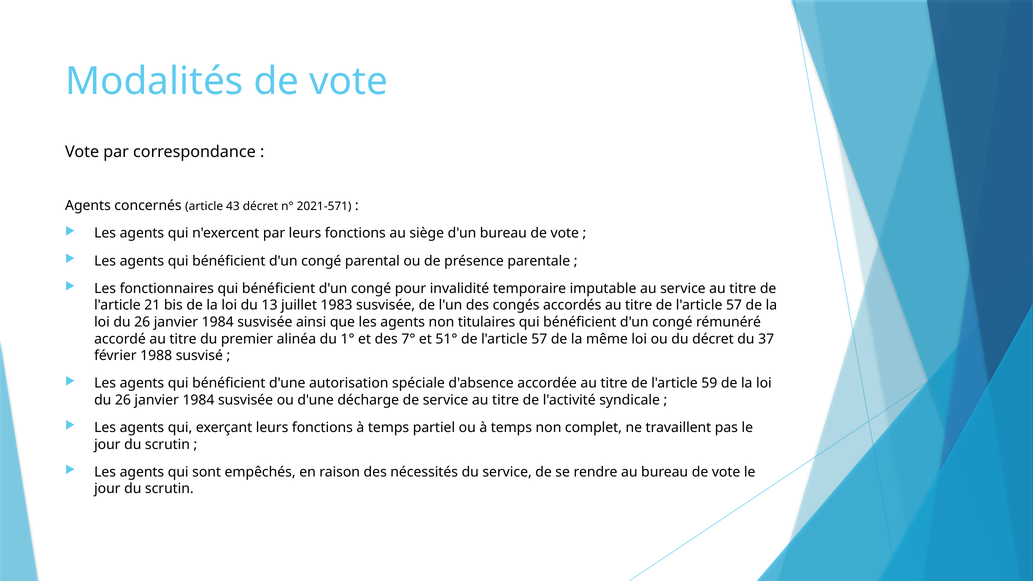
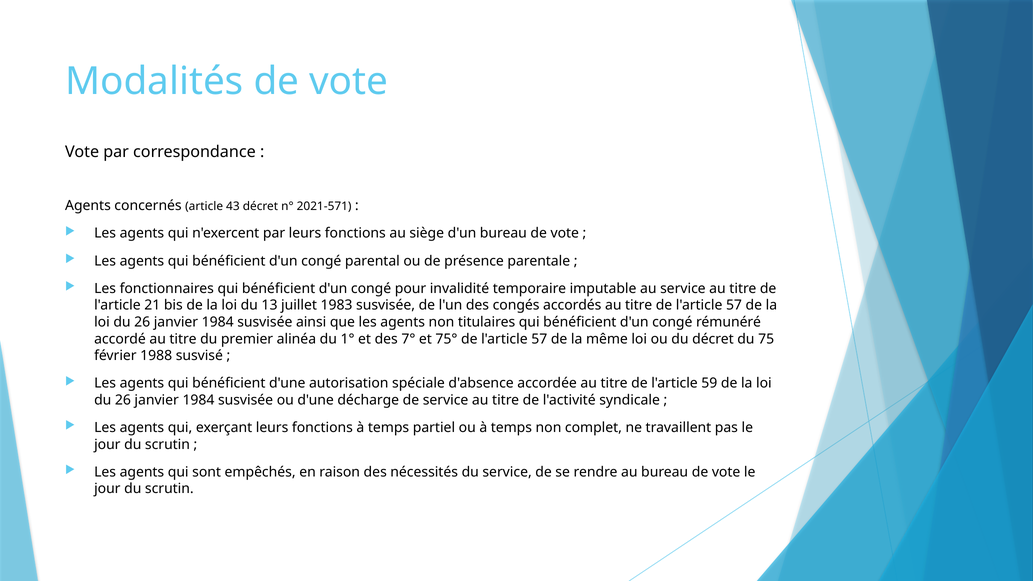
51°: 51° -> 75° (446, 339)
37: 37 -> 75 (766, 339)
